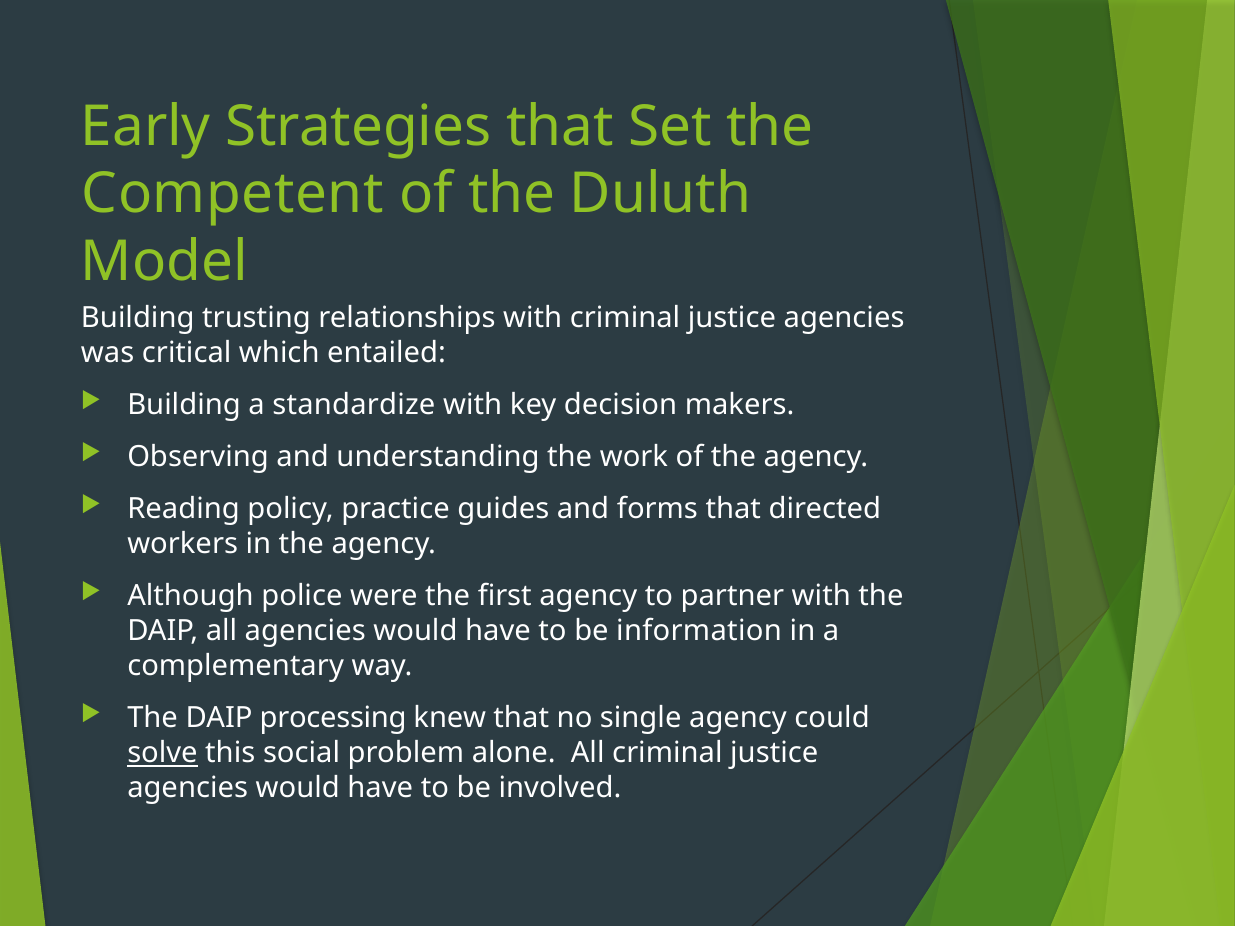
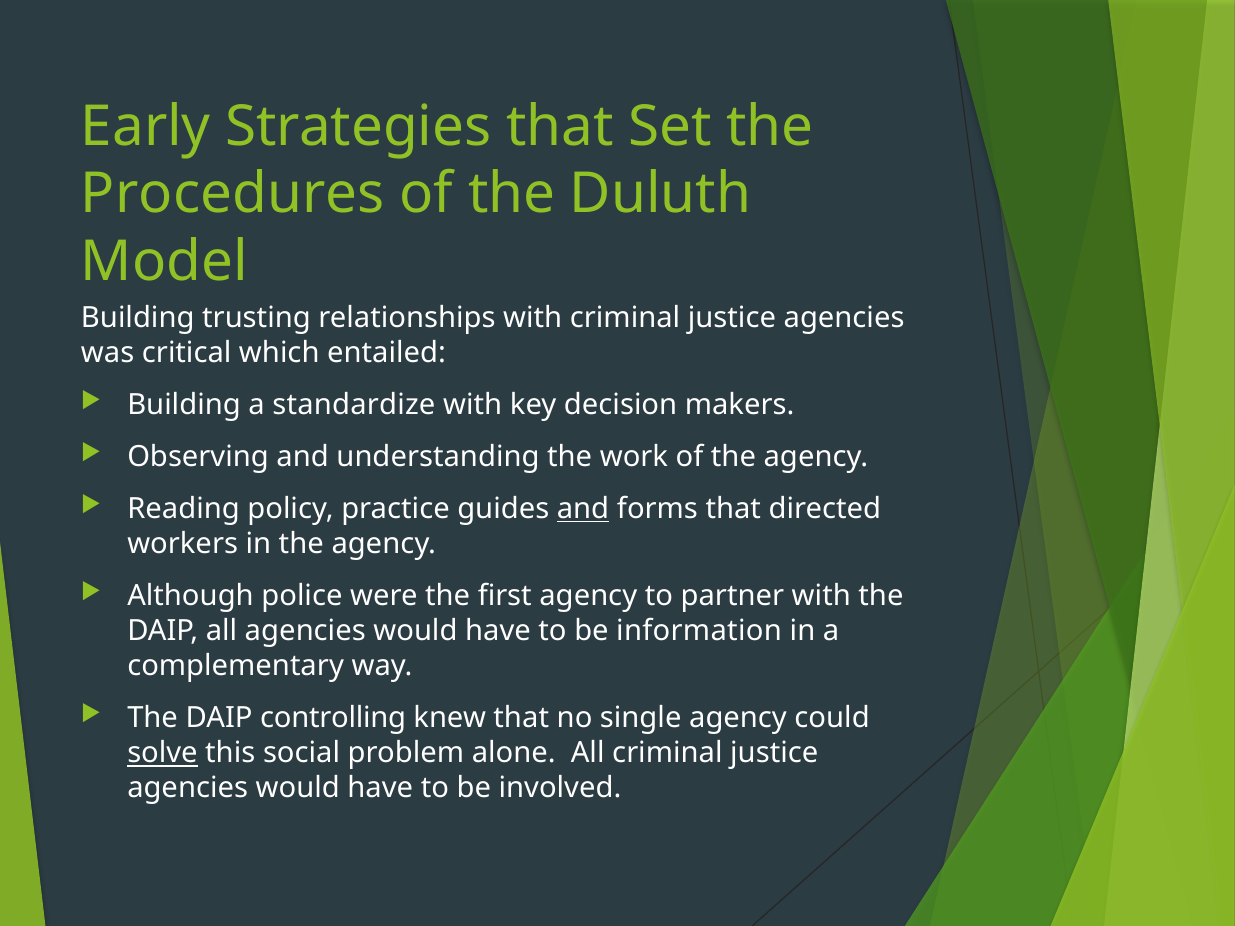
Competent: Competent -> Procedures (233, 194)
and underline: none -> present (583, 509)
processing: processing -> controlling (333, 718)
